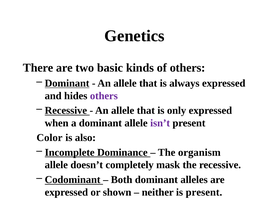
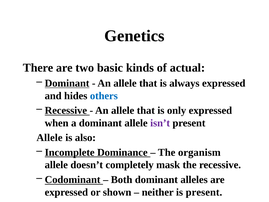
of others: others -> actual (187, 68)
others colour: purple -> blue (104, 96)
Color: Color -> Allele (49, 138)
